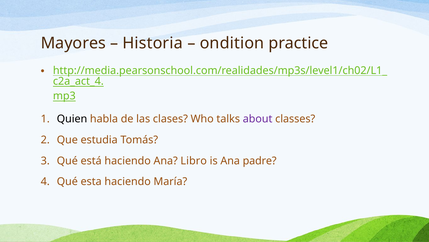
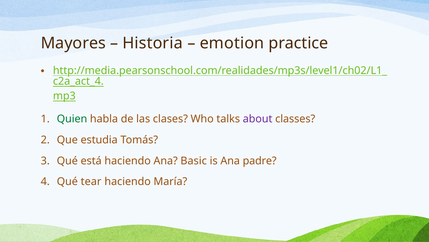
ondition: ondition -> emotion (232, 43)
Quien colour: black -> green (72, 119)
Libro: Libro -> Basic (194, 160)
esta: esta -> tear (91, 181)
